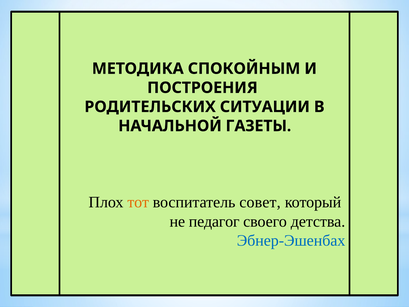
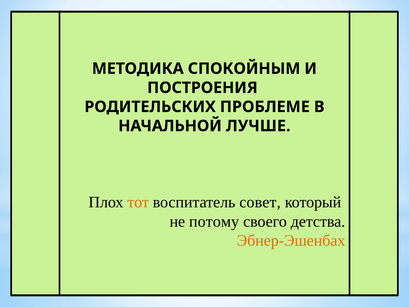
СИТУАЦИИ: СИТУАЦИИ -> ПРОБЛЕМЕ (265, 107)
ГАЗЕТЫ: ГАЗЕТЫ -> ЛУЧШЕ (258, 126)
педагог: педагог -> потому (214, 221)
Эбнер-Эшенбах colour: blue -> orange (291, 240)
